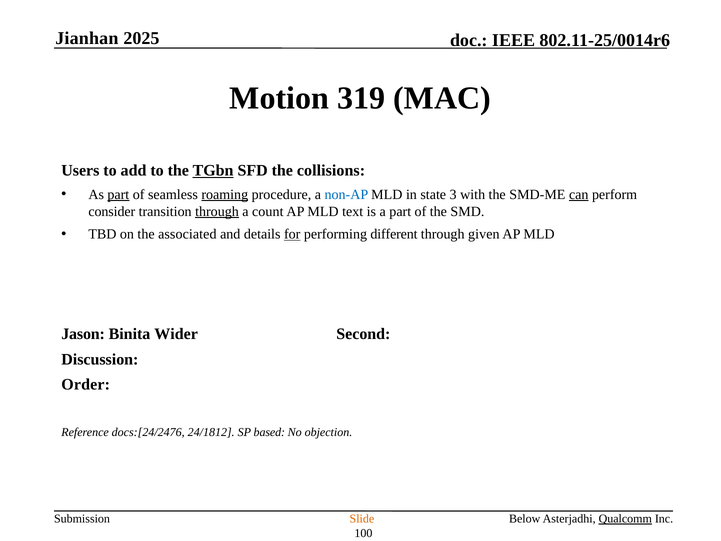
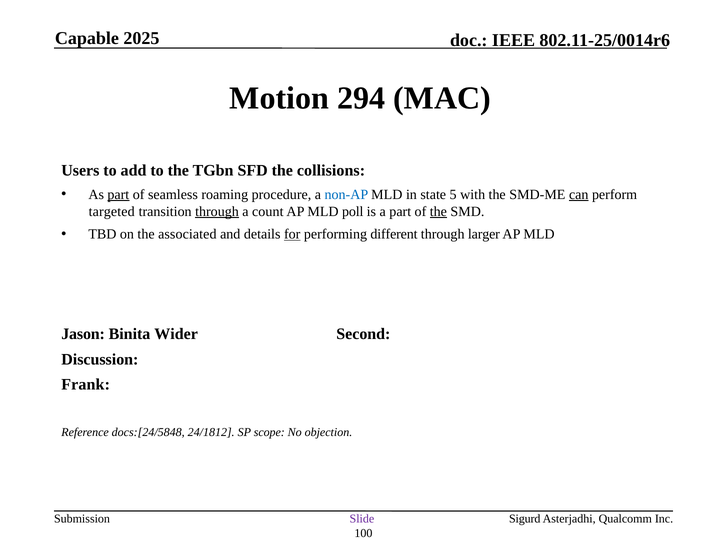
Jianhan: Jianhan -> Capable (87, 38)
319: 319 -> 294 (361, 98)
TGbn underline: present -> none (213, 171)
roaming underline: present -> none (225, 194)
3: 3 -> 5 (453, 194)
consider: consider -> targeted (112, 211)
text: text -> poll (353, 211)
the underline: none -> present (438, 211)
given: given -> larger (484, 234)
Order: Order -> Frank (86, 385)
docs:[24/2476: docs:[24/2476 -> docs:[24/5848 (148, 432)
based: based -> scope (269, 432)
Slide colour: orange -> purple (362, 519)
Below: Below -> Sigurd (525, 519)
Qualcomm underline: present -> none (625, 519)
